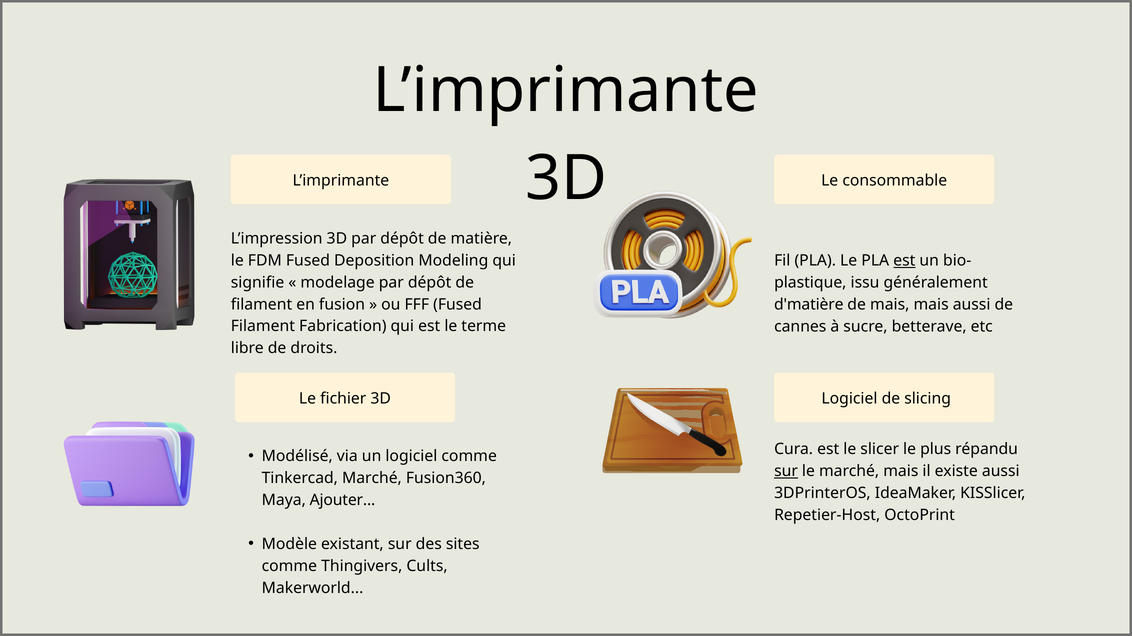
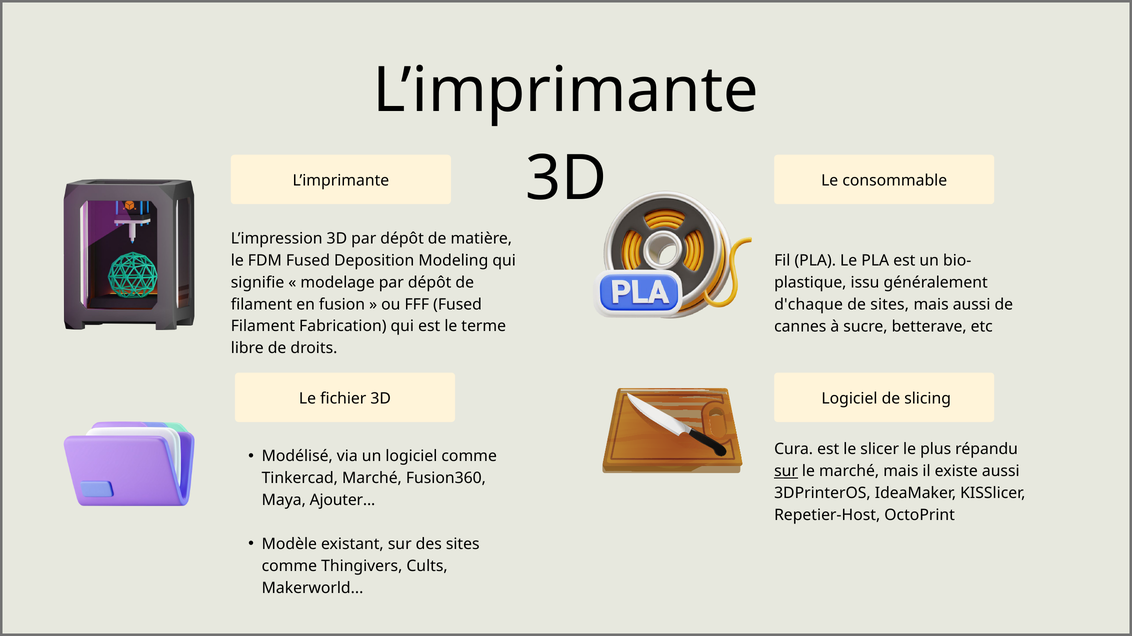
est underline: present -> none (904, 261)
d'matière: d'matière -> d'chaque (809, 305)
de mais: mais -> sites (890, 305)
